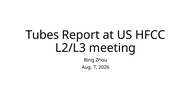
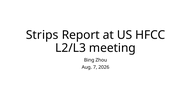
Tubes: Tubes -> Strips (42, 35)
